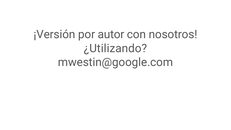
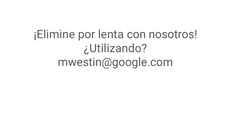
¡Versión: ¡Versión -> ¡Elimine (54, 35)
autor: autor -> lenta (111, 35)
